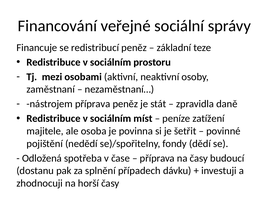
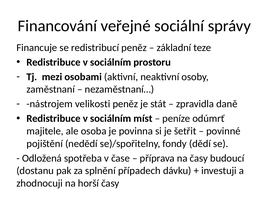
nástrojem příprava: příprava -> velikosti (93, 104)
zatížení: zatížení -> odúmrť (208, 119)
